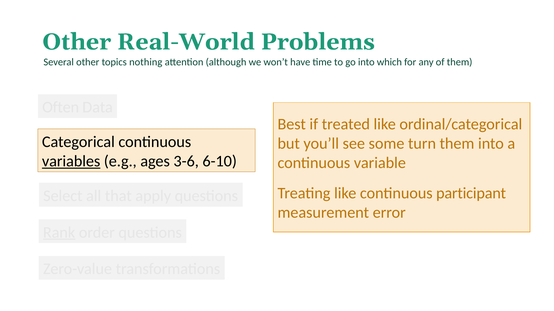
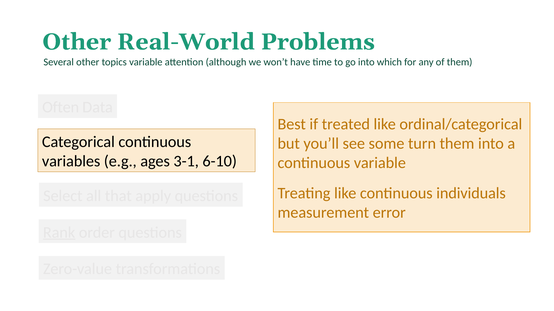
topics nothing: nothing -> variable (146, 62)
variables underline: present -> none (71, 161)
3-6: 3-6 -> 3-1 (186, 161)
participant: participant -> individuals (471, 194)
